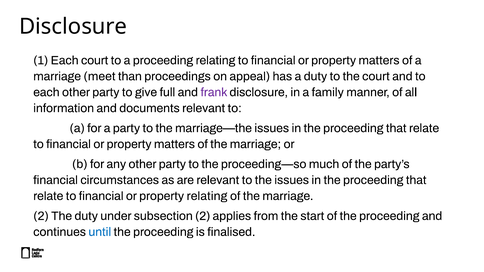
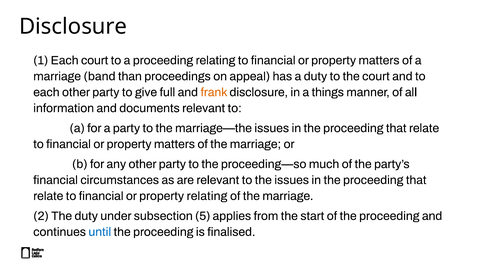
meet: meet -> band (100, 76)
frank colour: purple -> orange (214, 92)
family: family -> things (328, 92)
subsection 2: 2 -> 5 (203, 216)
